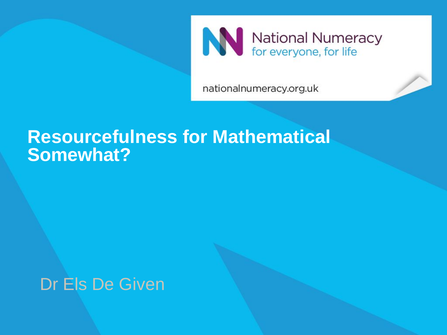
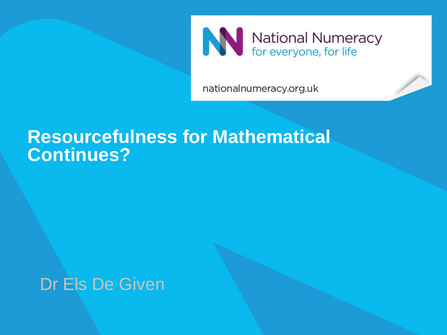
Somewhat: Somewhat -> Continues (79, 155)
